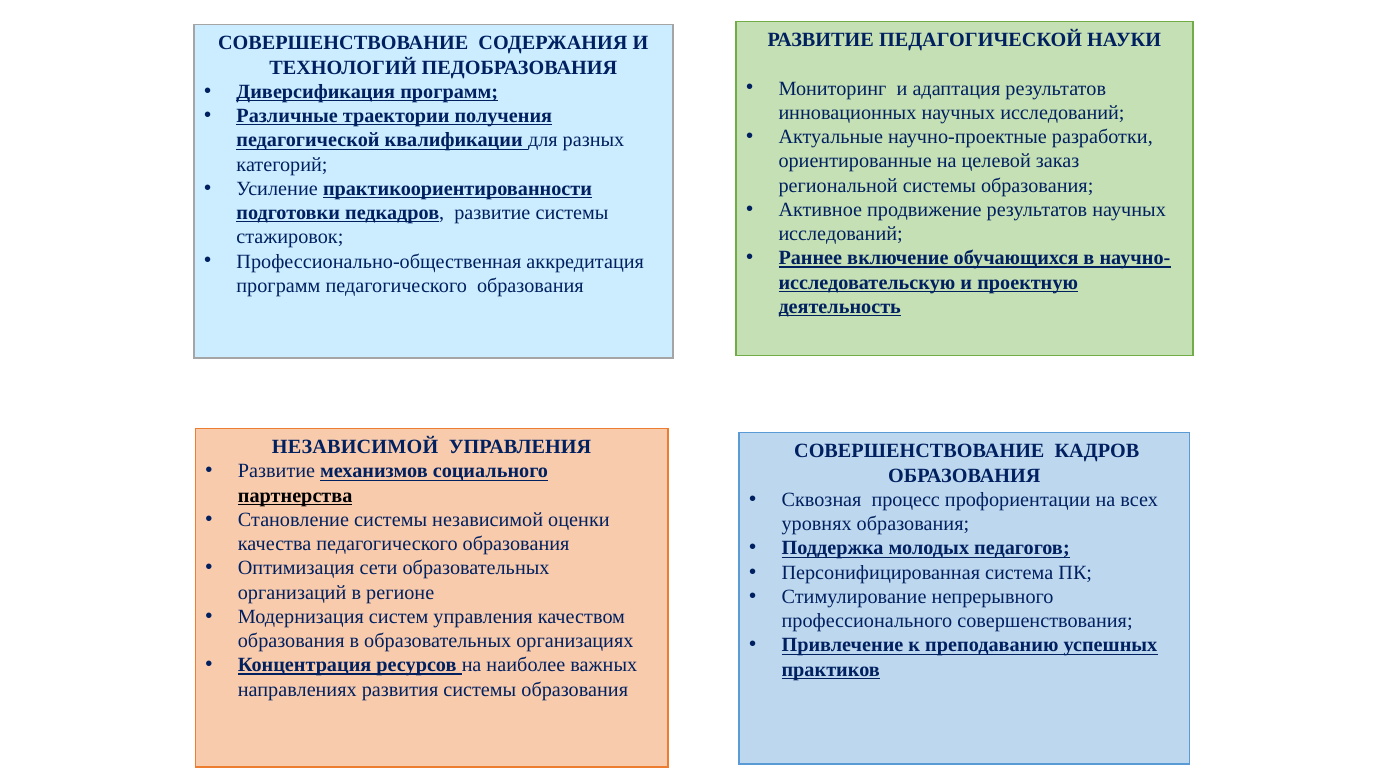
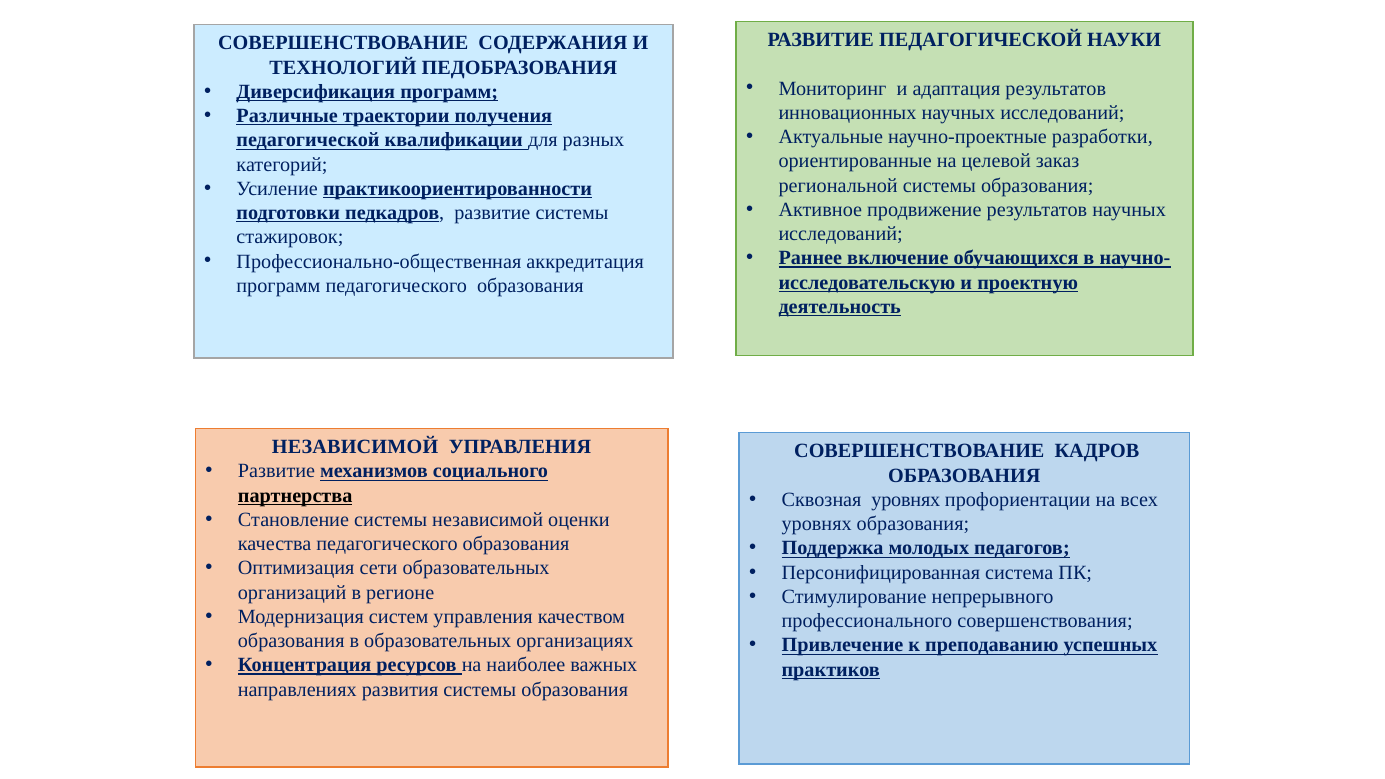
Сквозная процесс: процесс -> уровнях (906, 500)
